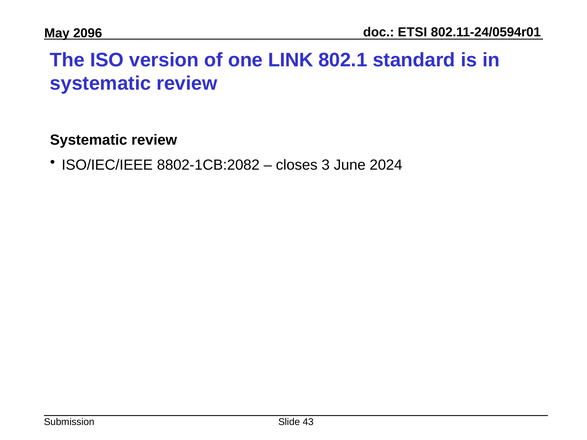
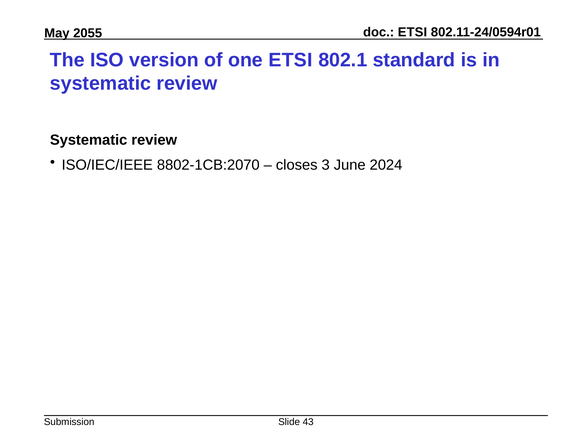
2096: 2096 -> 2055 (88, 33)
one LINK: LINK -> ETSI (290, 60)
8802-1CB:2082: 8802-1CB:2082 -> 8802-1CB:2070 (208, 165)
